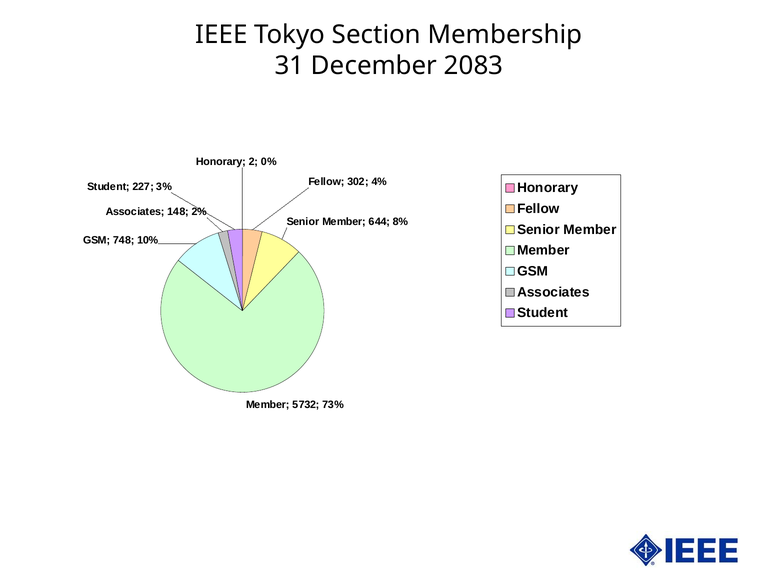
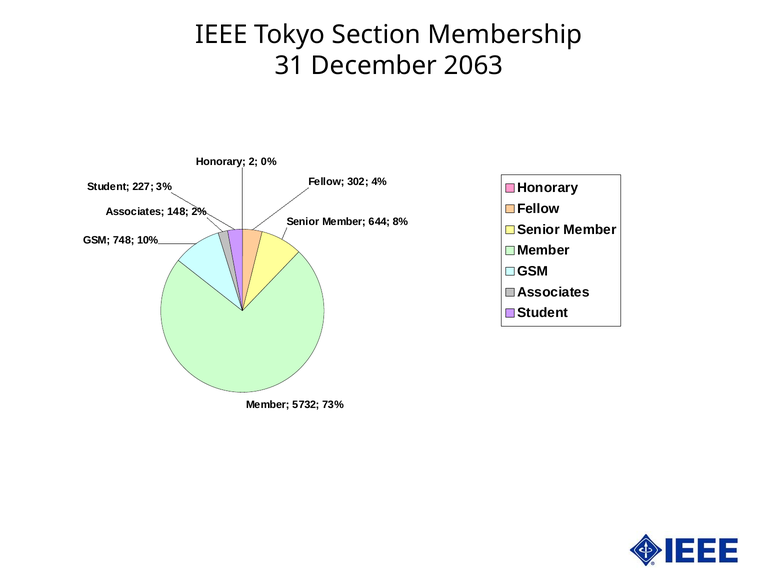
2083: 2083 -> 2063 (474, 66)
